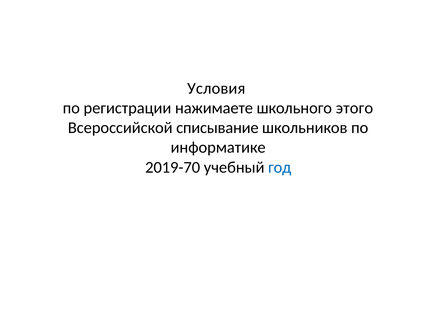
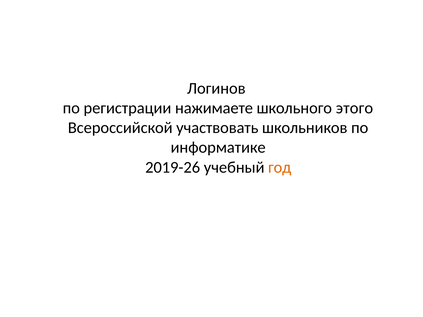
Условия: Условия -> Логинов (216, 88)
списывание: списывание -> участвовать (217, 128)
2019-70: 2019-70 -> 2019-26 (173, 167)
год colour: blue -> orange (280, 167)
